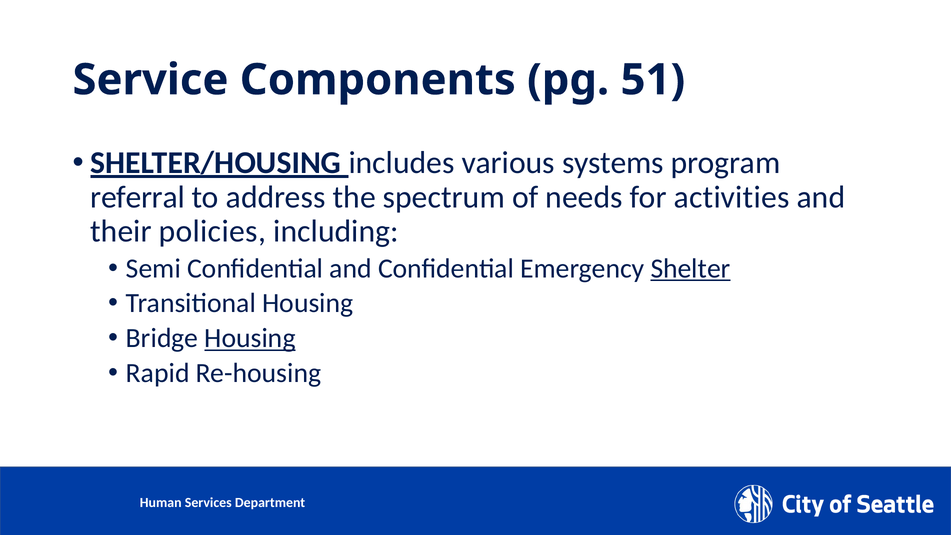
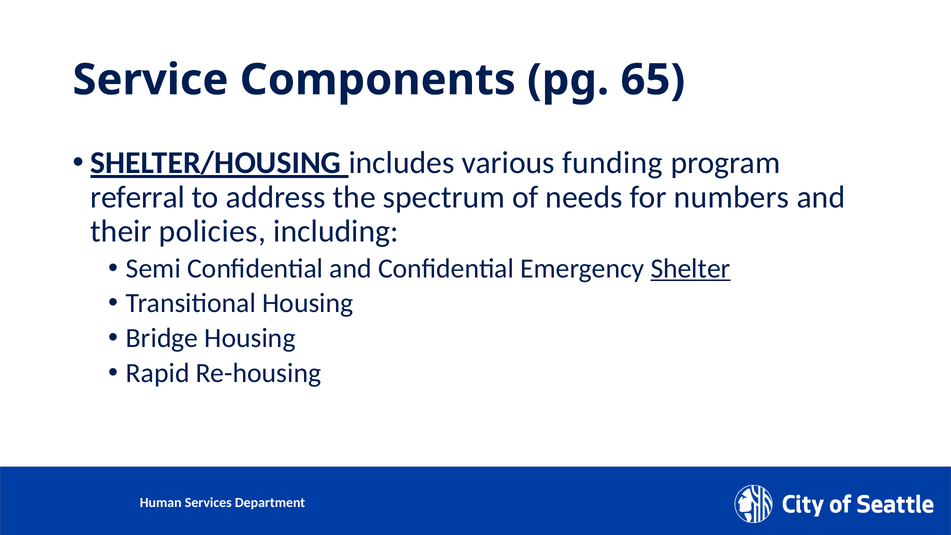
51: 51 -> 65 (653, 80)
systems: systems -> funding (613, 163)
activities: activities -> numbers (732, 197)
Housing underline: present -> none (250, 338)
